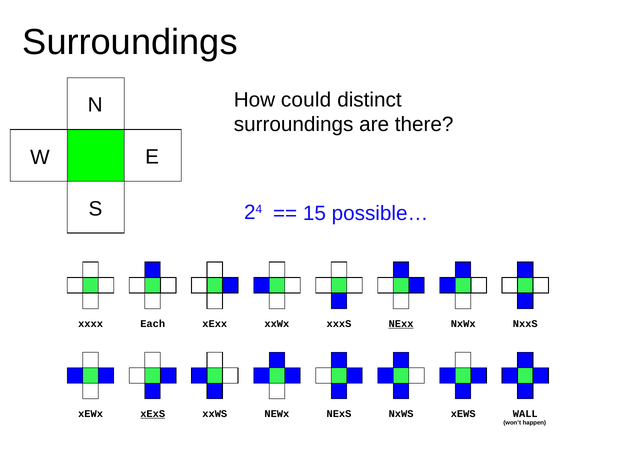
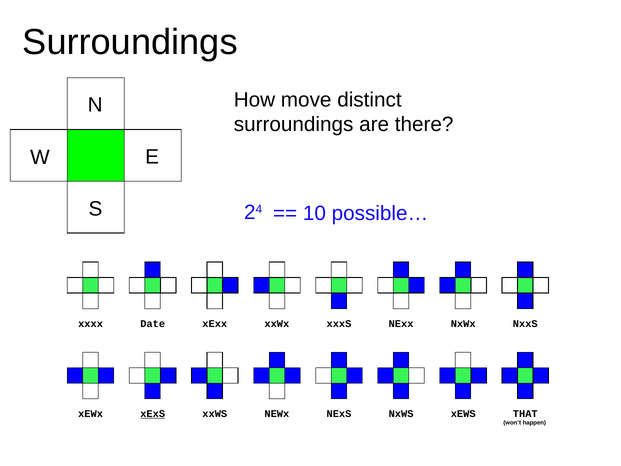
could: could -> move (306, 100)
15: 15 -> 10 (314, 214)
Each: Each -> Date (153, 324)
NExx underline: present -> none (401, 324)
WALL: WALL -> THAT (525, 414)
